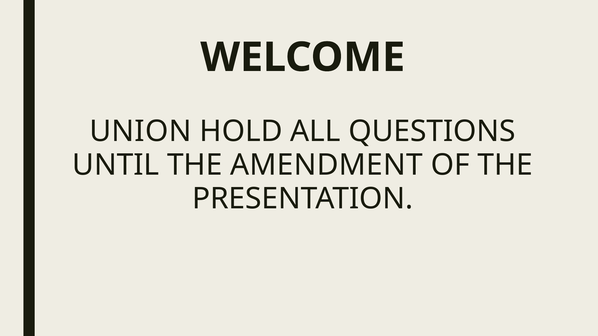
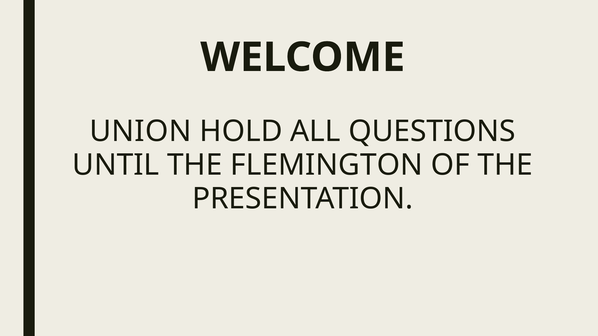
AMENDMENT: AMENDMENT -> FLEMINGTON (327, 165)
